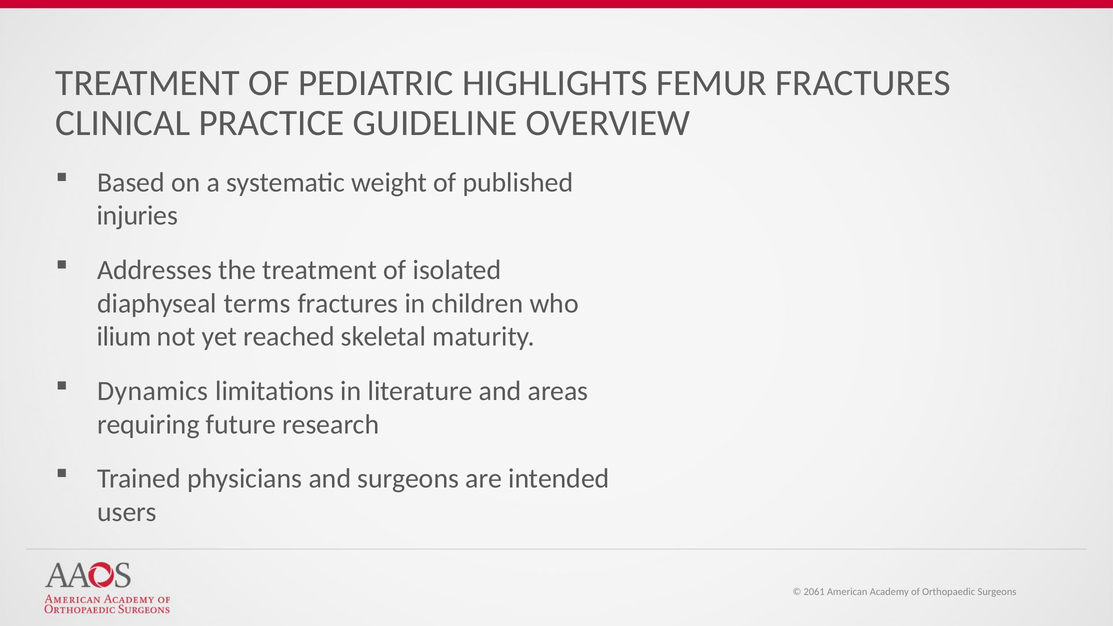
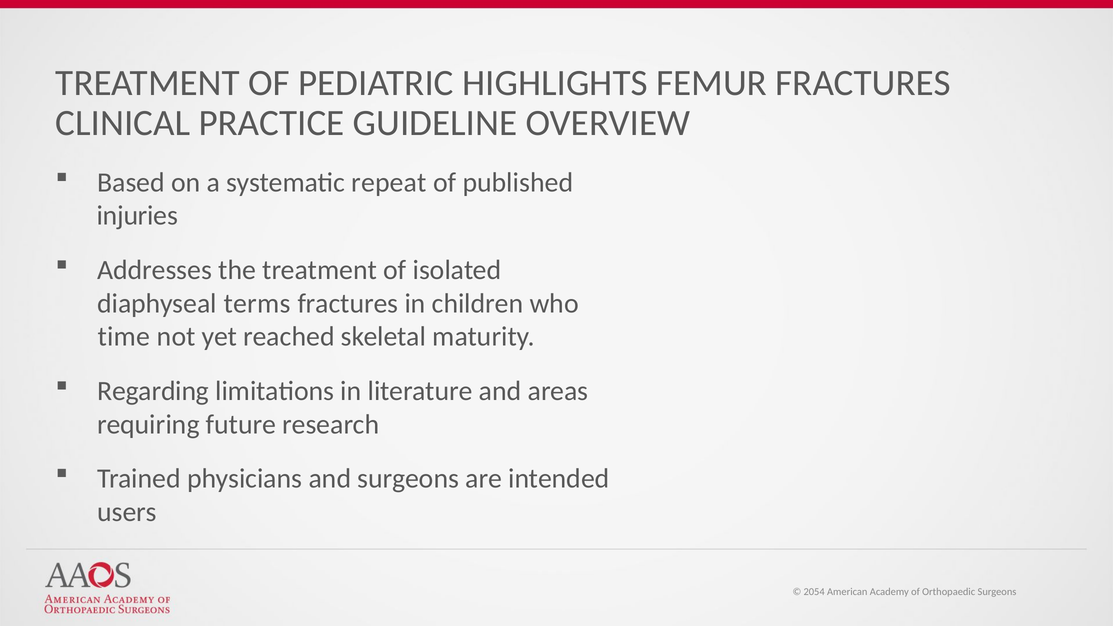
weight: weight -> repeat (389, 182)
ilium: ilium -> time (124, 337)
Dynamics: Dynamics -> Regarding (153, 391)
2061: 2061 -> 2054 (814, 592)
